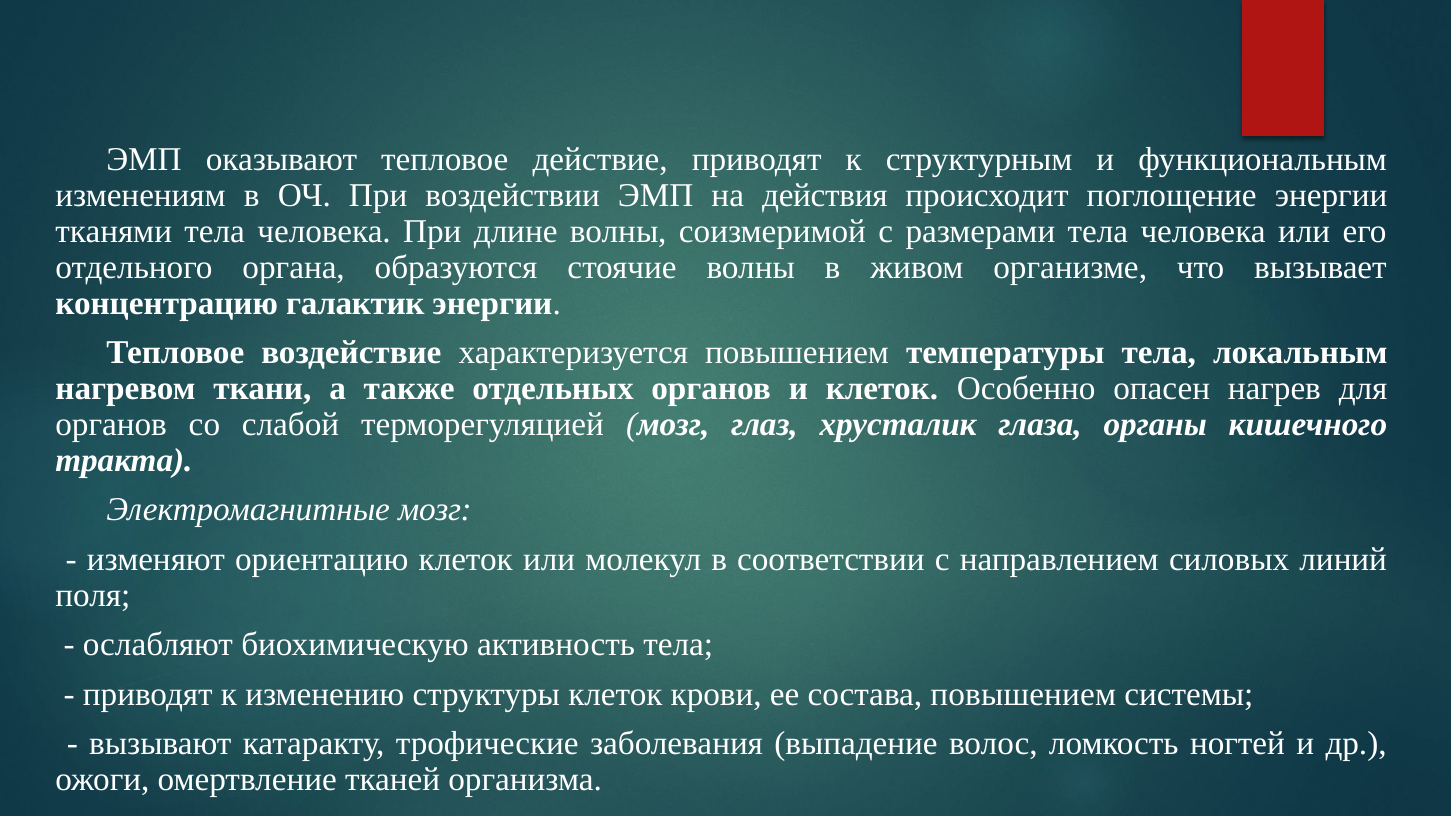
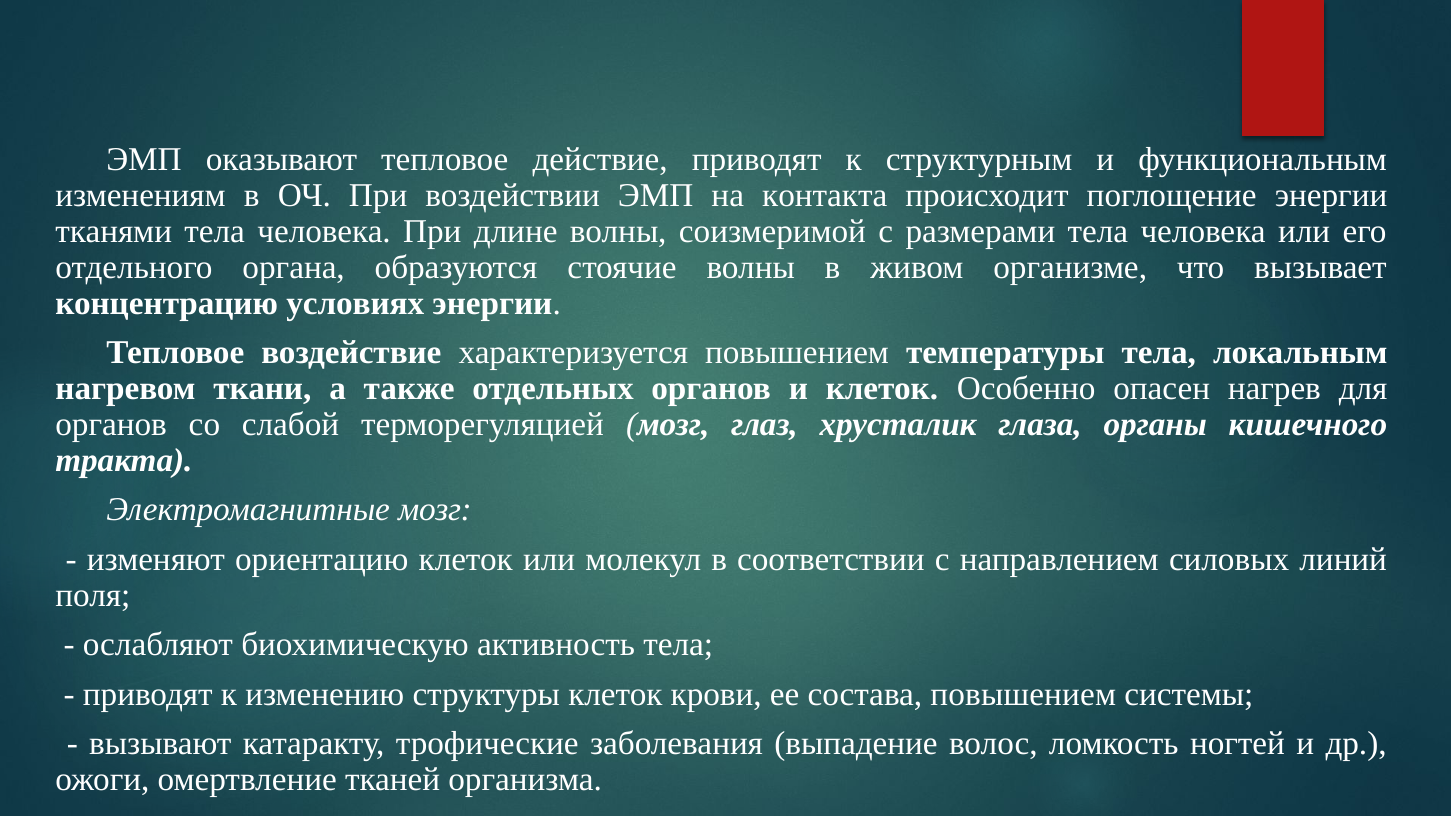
действия: действия -> контакта (825, 196)
галактик: галактик -> условиях (355, 303)
